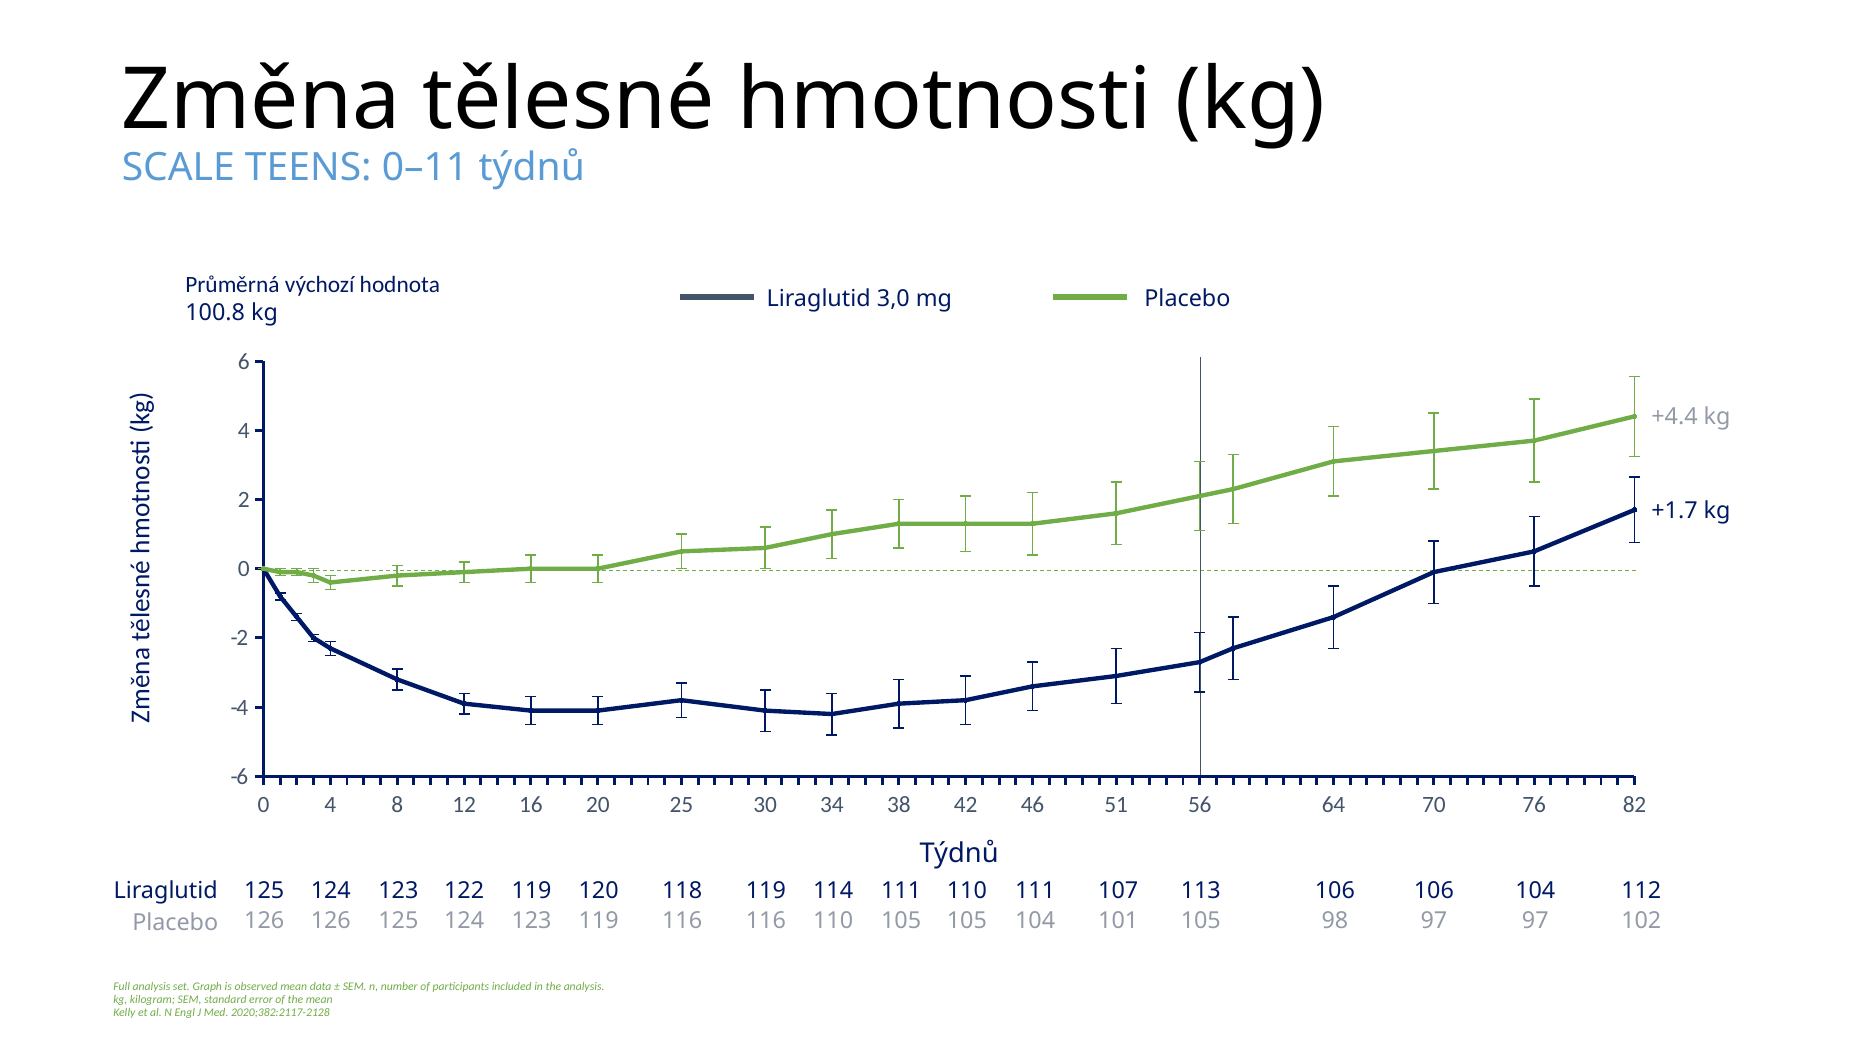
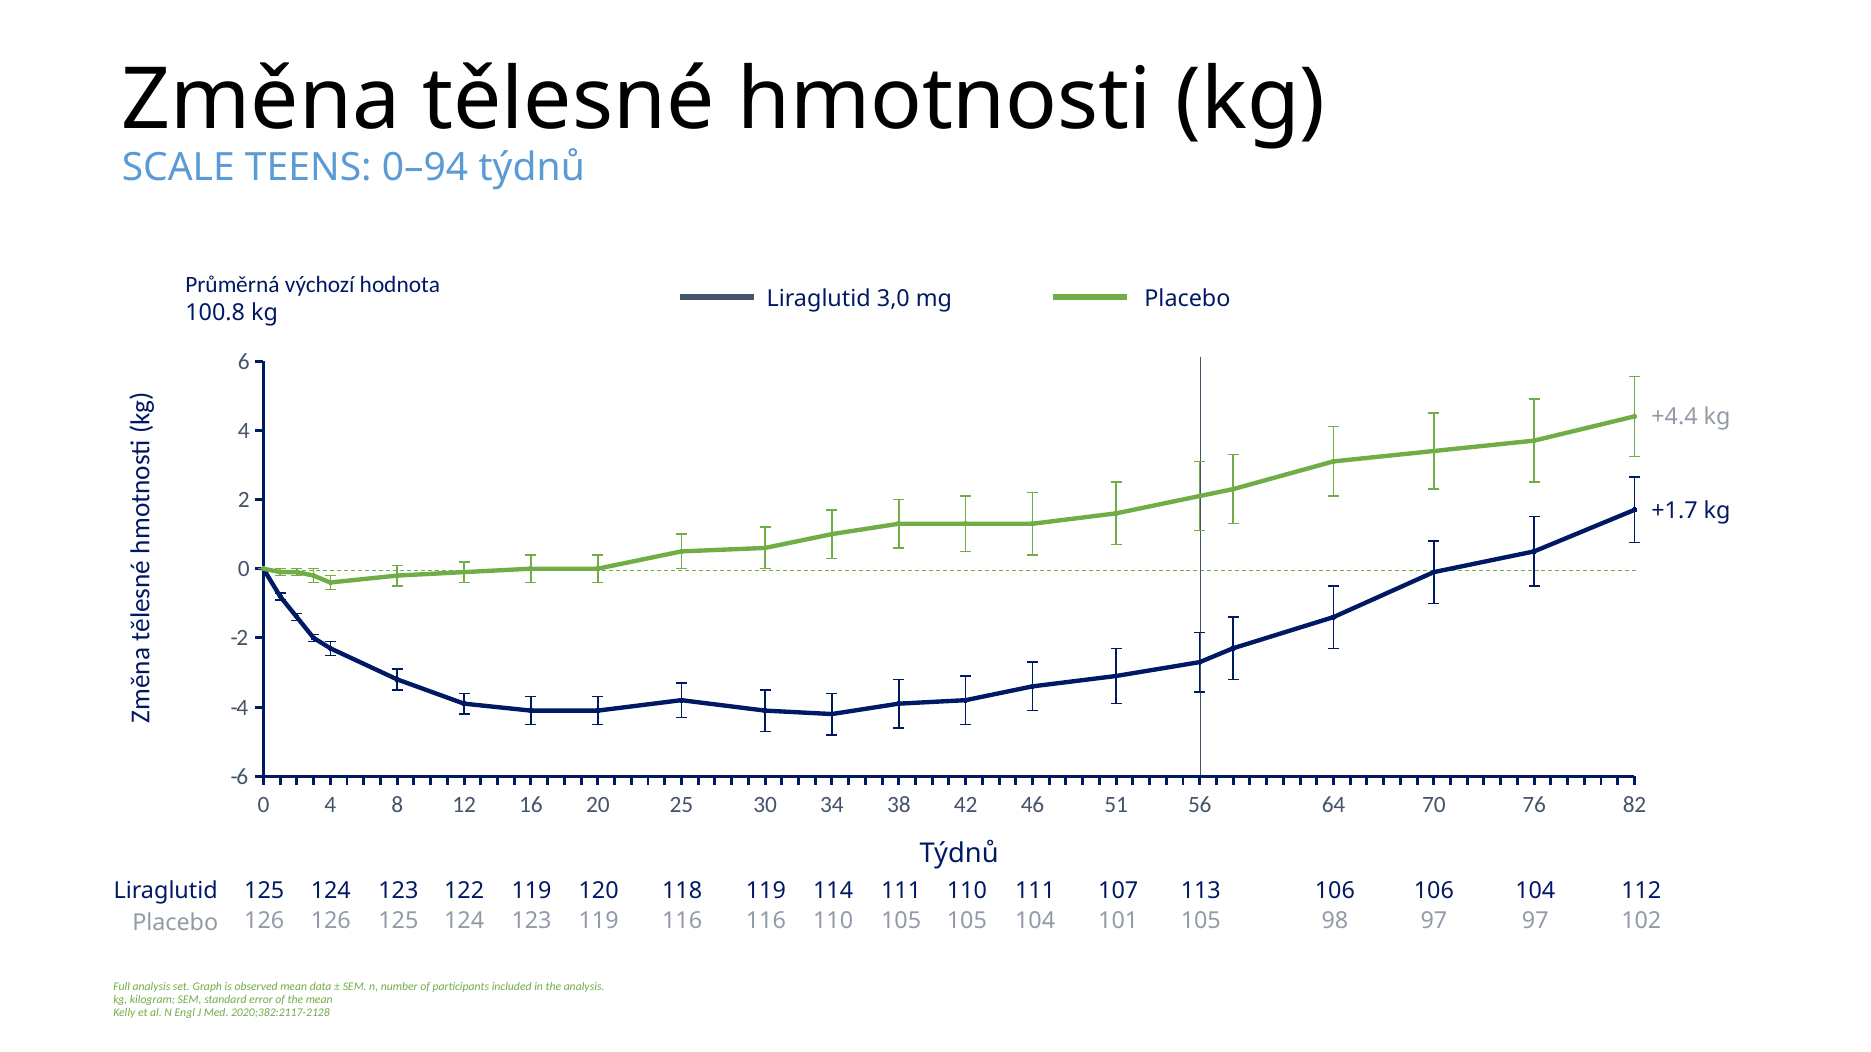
0–11: 0–11 -> 0–94 (425, 168)
